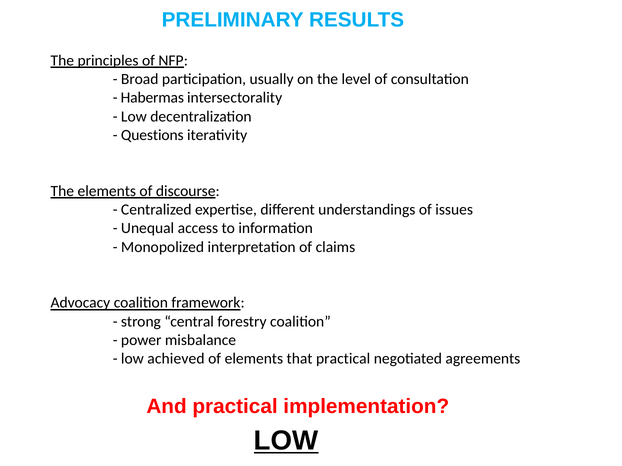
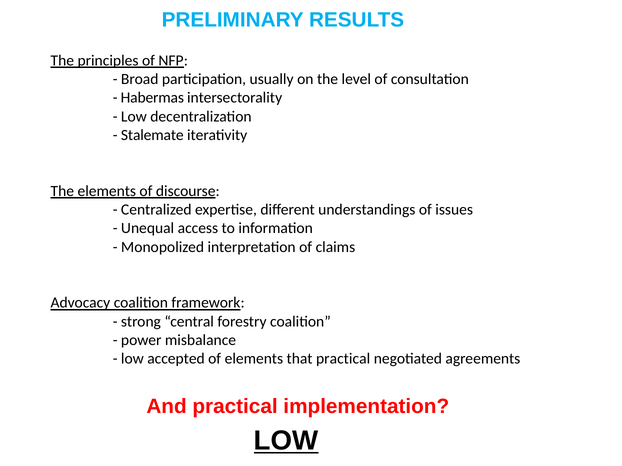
Questions: Questions -> Stalemate (152, 135)
achieved: achieved -> accepted (176, 359)
